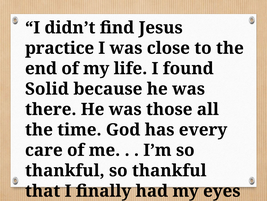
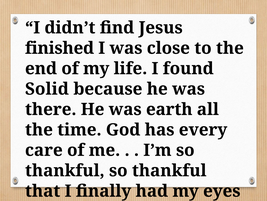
practice: practice -> finished (60, 48)
those: those -> earth (169, 109)
